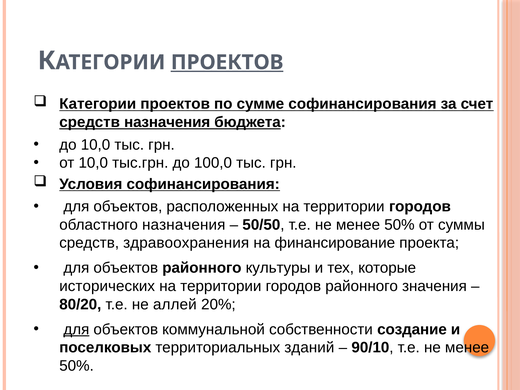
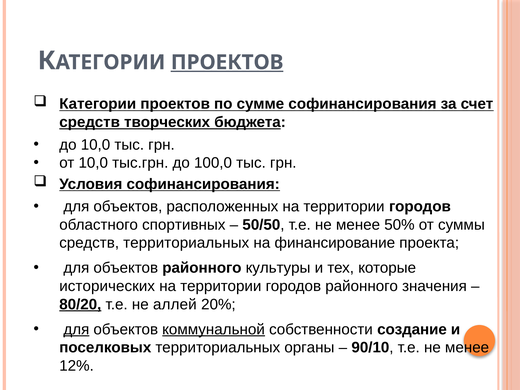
средств назначения: назначения -> творческих (167, 122)
областного назначения: назначения -> спортивных (184, 225)
средств здравоохранения: здравоохранения -> территориальных (186, 243)
80/20 underline: none -> present (80, 304)
коммунальной underline: none -> present (214, 329)
зданий: зданий -> органы (309, 348)
50%: 50% -> 12% (77, 366)
